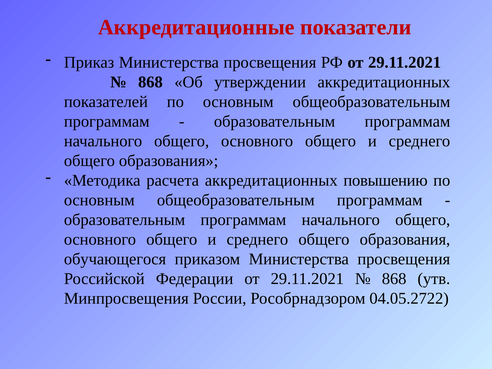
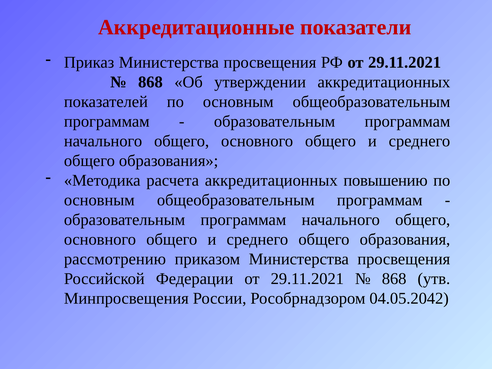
обучающегося: обучающегося -> рассмотрению (115, 259)
04.05.2722: 04.05.2722 -> 04.05.2042 (409, 298)
